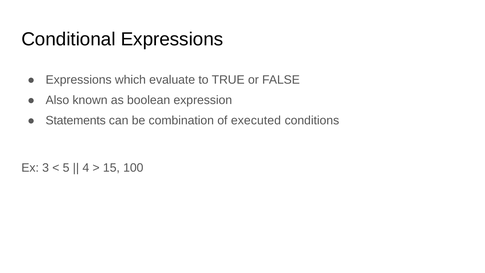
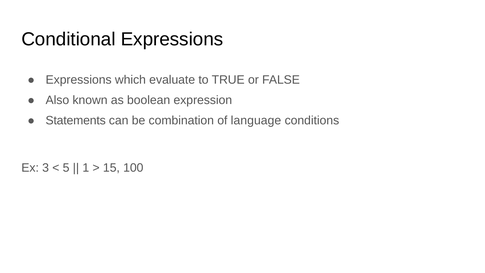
executed: executed -> language (256, 120)
4: 4 -> 1 (86, 168)
